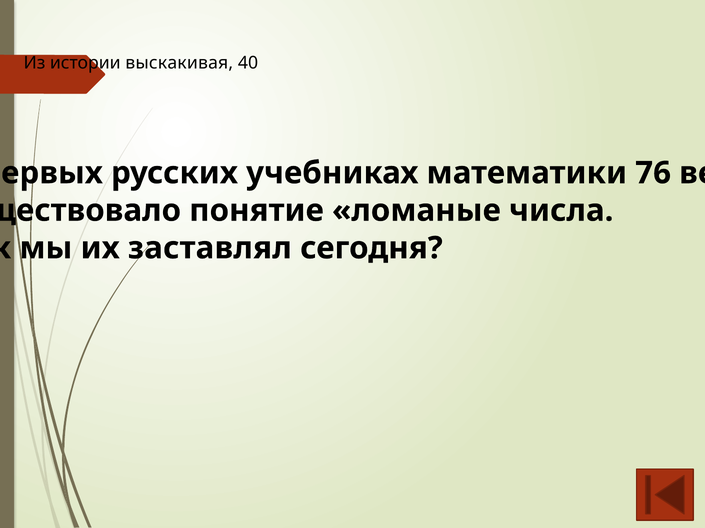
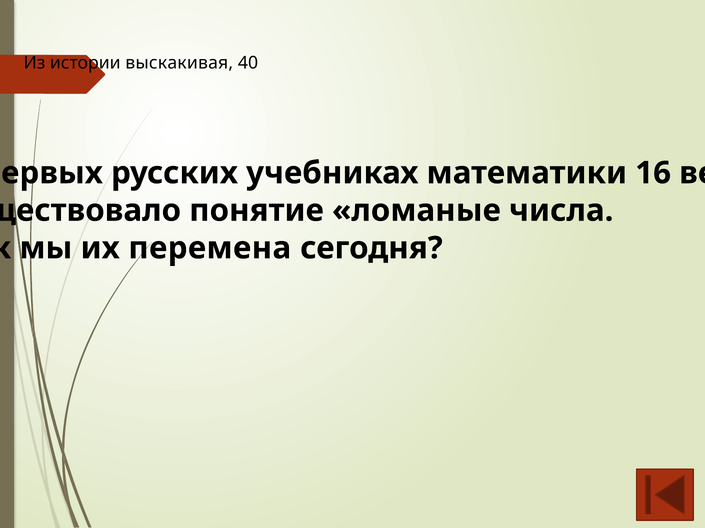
76: 76 -> 16 (653, 173)
заставлял: заставлял -> перемена (210, 248)
